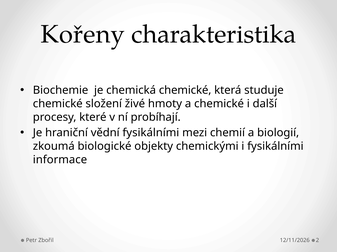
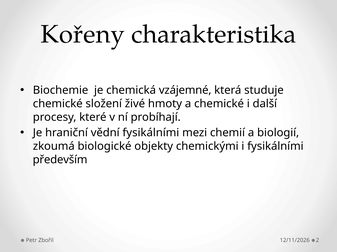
chemická chemické: chemické -> vzájemné (185, 90)
informace: informace -> především (60, 160)
